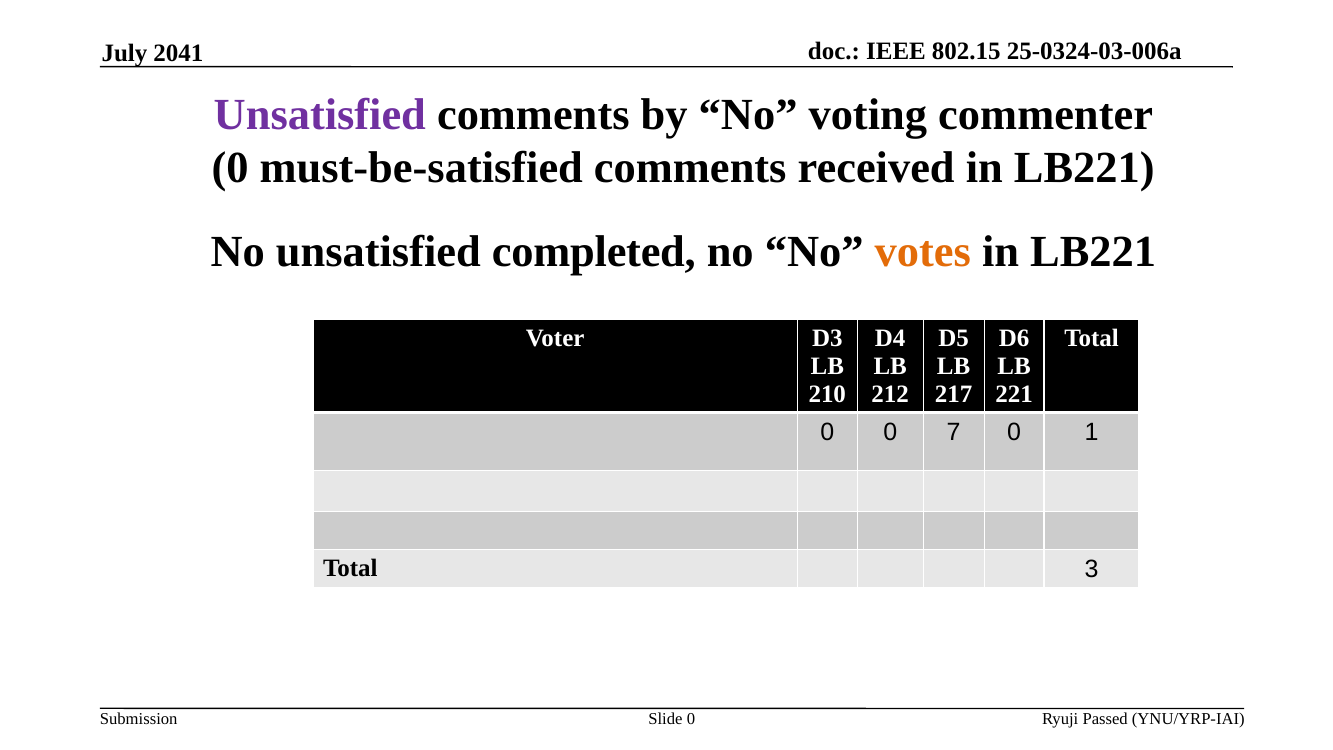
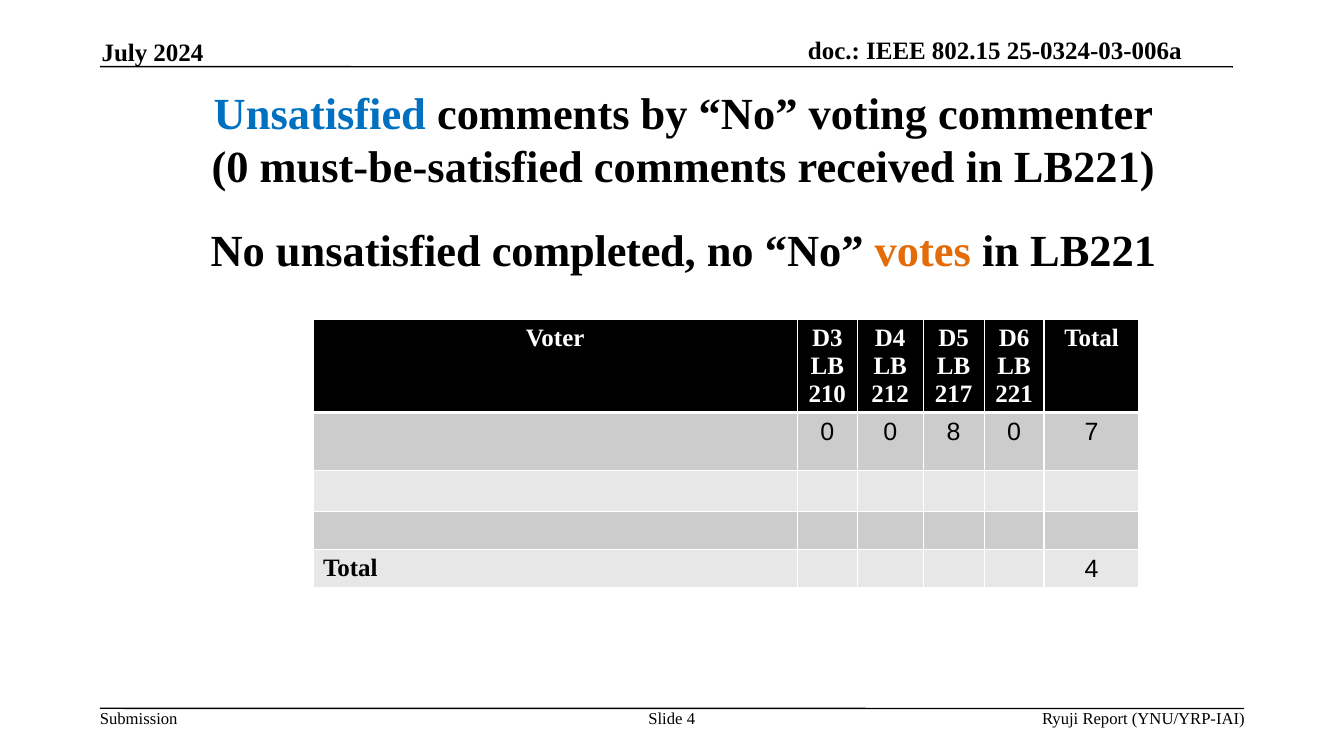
2041: 2041 -> 2024 (178, 53)
Unsatisfied colour: purple -> blue (320, 115)
7: 7 -> 8 (954, 432)
1: 1 -> 7 (1092, 432)
Total 3: 3 -> 4 (1092, 569)
Slide 0: 0 -> 4 (691, 719)
Passed: Passed -> Report (1105, 719)
